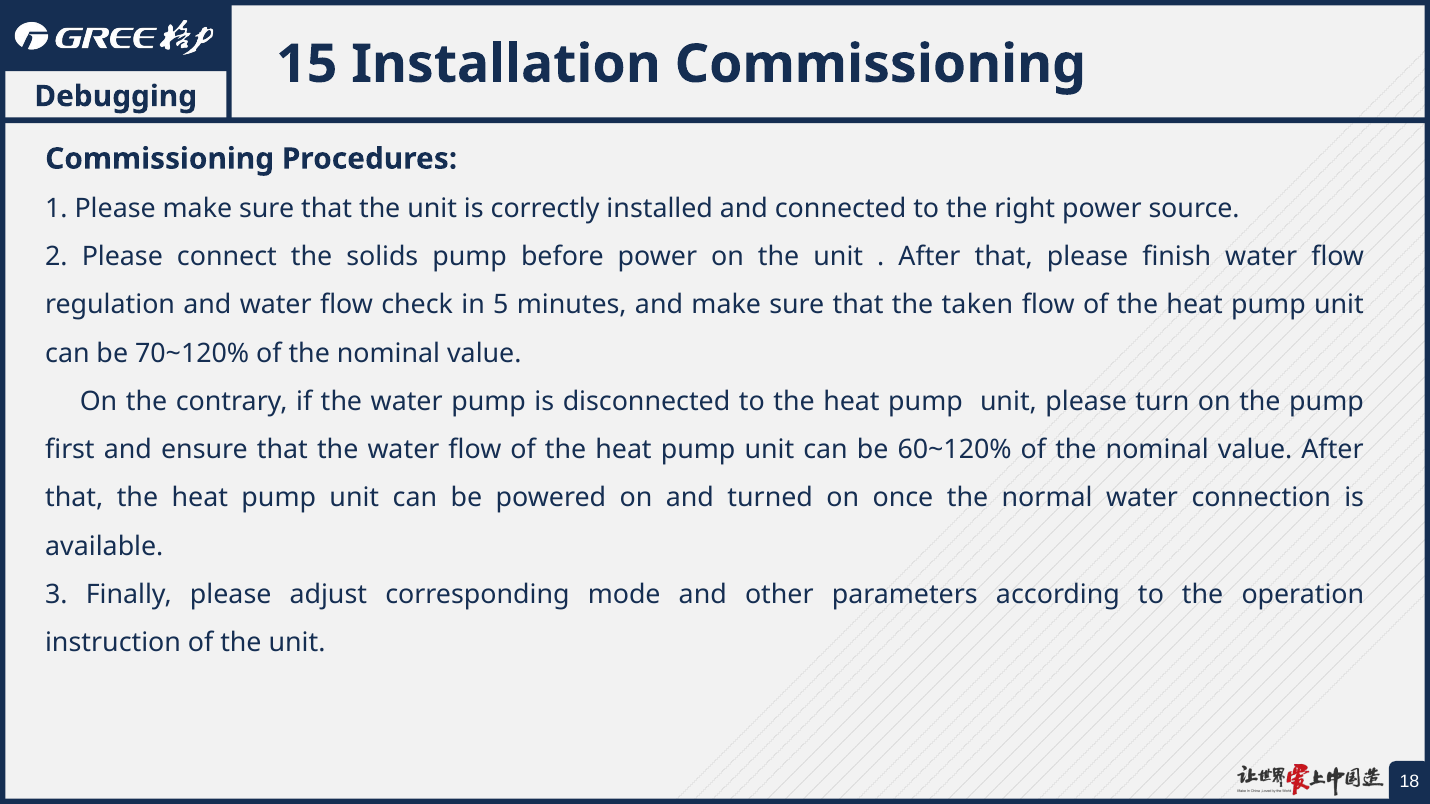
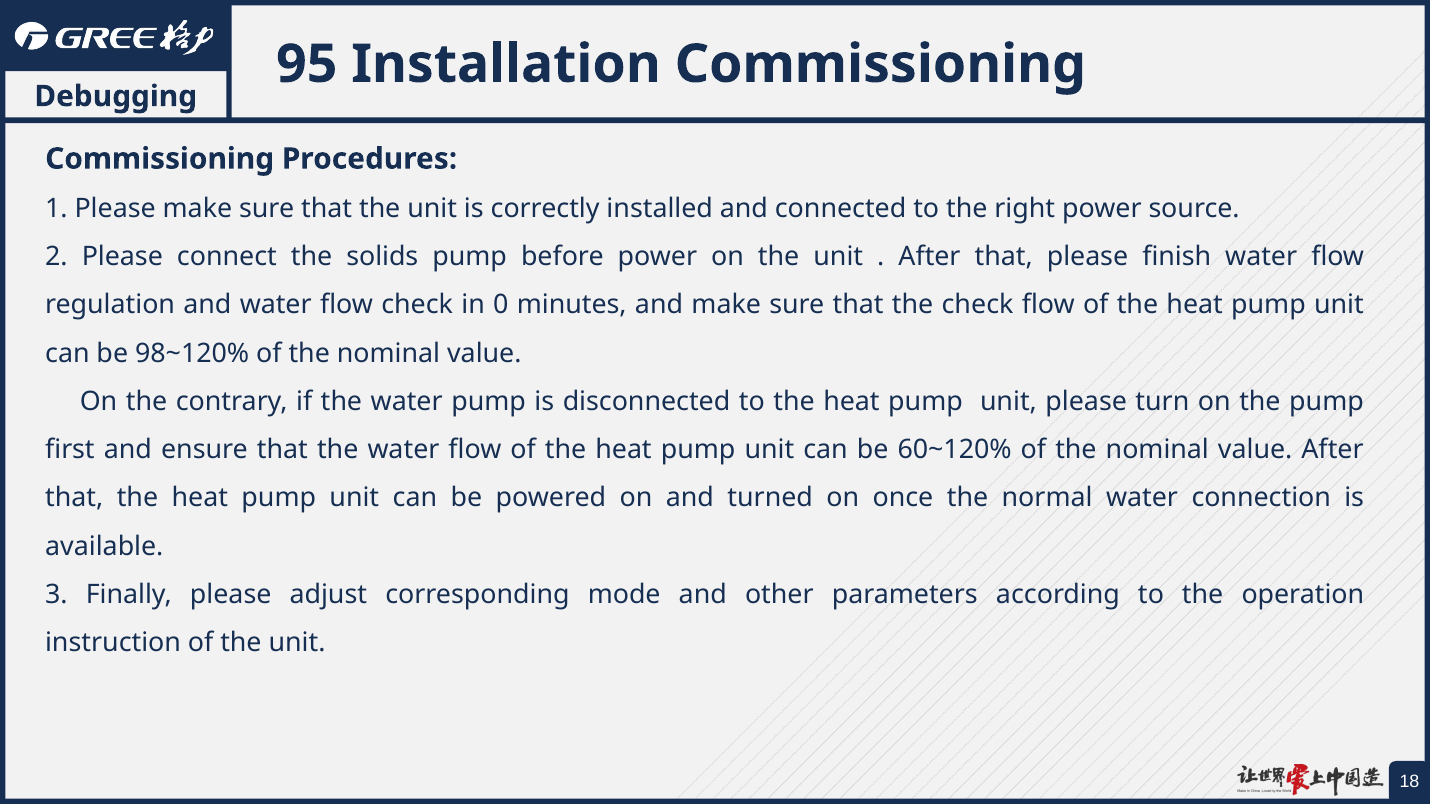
15: 15 -> 95 (307, 64)
5: 5 -> 0 (501, 305)
the taken: taken -> check (978, 305)
70~120%: 70~120% -> 98~120% (192, 354)
